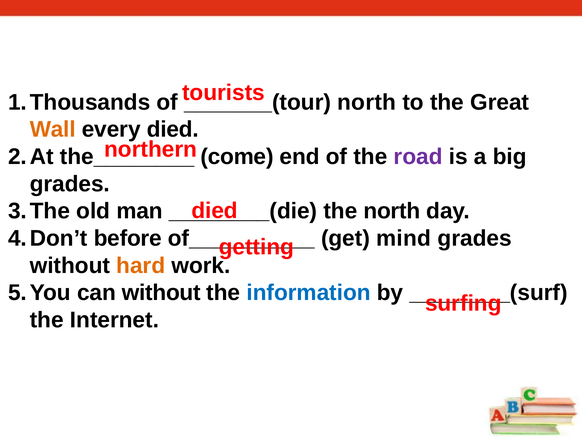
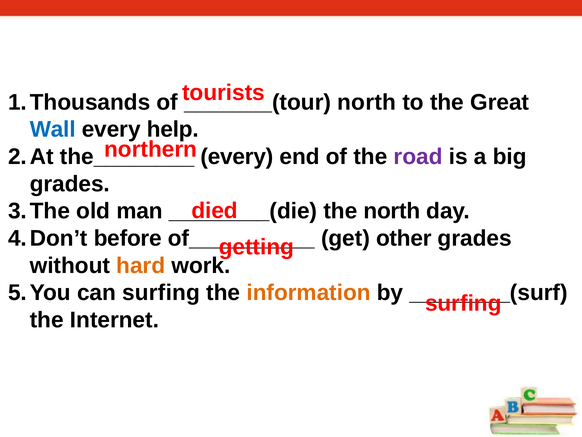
Wall colour: orange -> blue (53, 129)
every died: died -> help (173, 129)
come: come -> every (237, 157)
mind: mind -> other (404, 238)
can without: without -> surfing (161, 292)
information colour: blue -> orange (309, 292)
